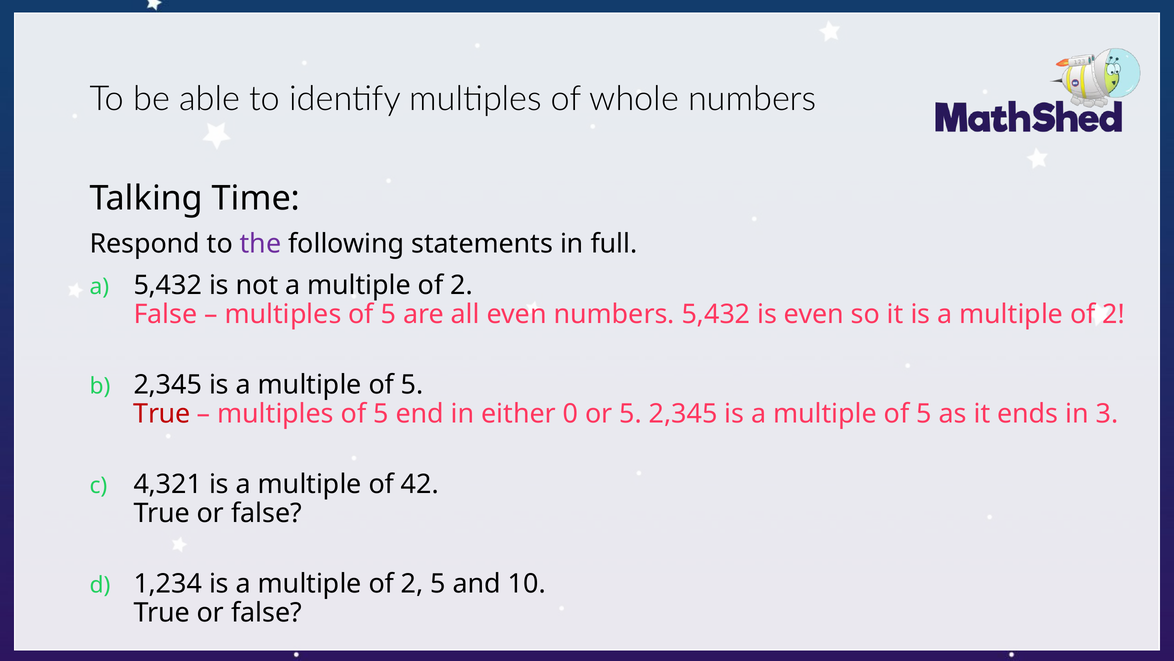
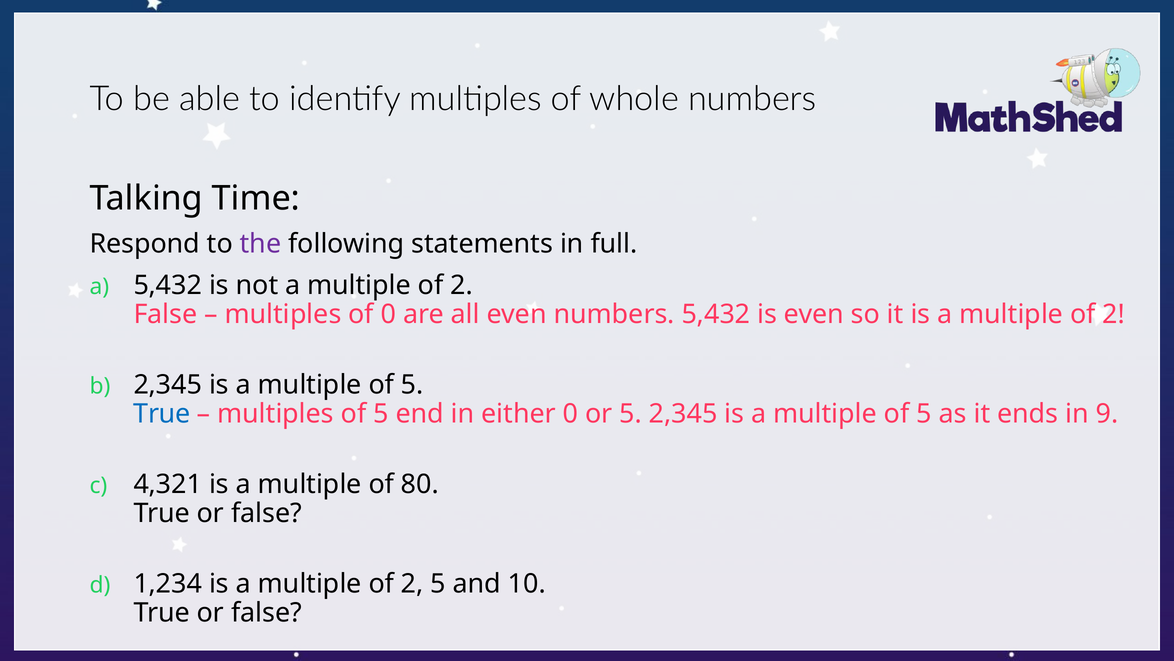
5: 5 -> 0 (388, 314)
True colour: red -> blue (162, 413)
3: 3 -> 9 (1107, 413)
42: 42 -> 80 (420, 484)
